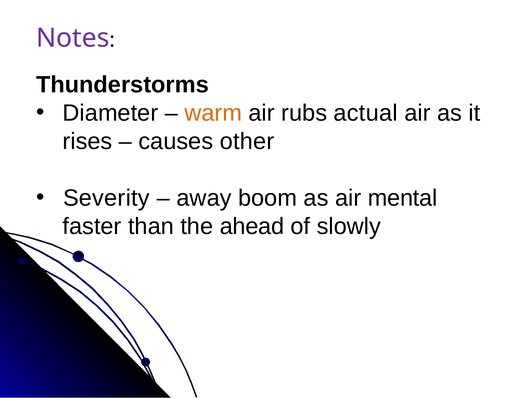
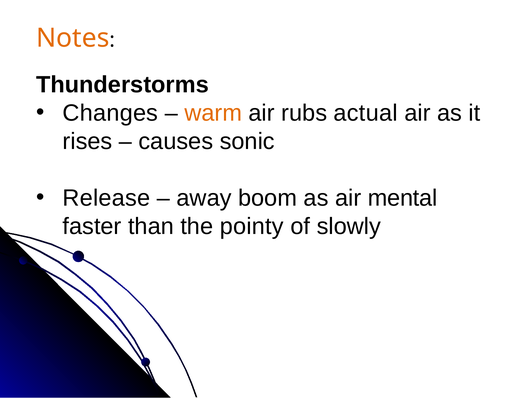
Notes colour: purple -> orange (73, 38)
Diameter: Diameter -> Changes (110, 113)
other: other -> sonic (247, 141)
Severity: Severity -> Release (106, 198)
ahead: ahead -> pointy (252, 226)
